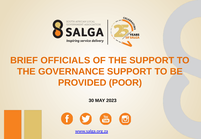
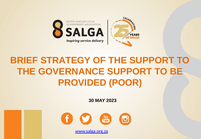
OFFICIALS: OFFICIALS -> STRATEGY (65, 60)
